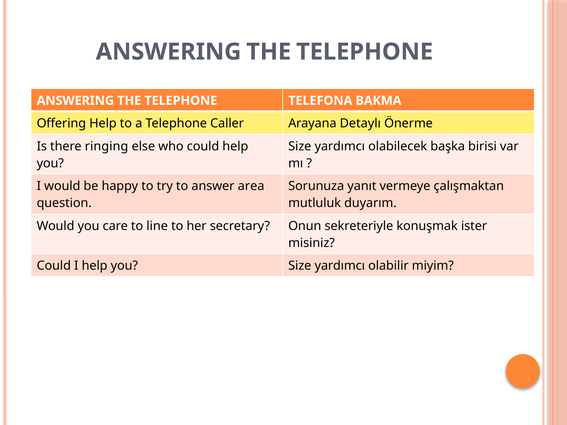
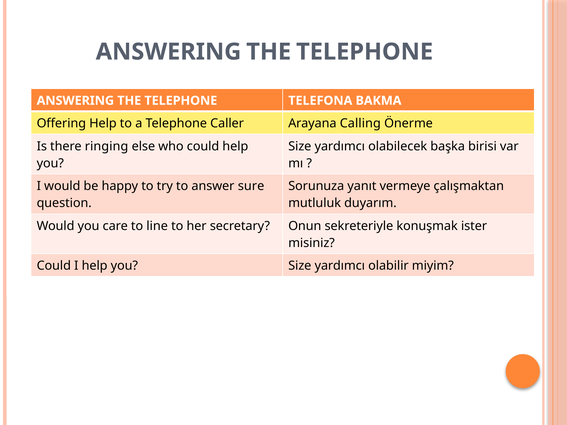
Detaylı: Detaylı -> Calling (360, 123)
area: area -> sure (251, 186)
